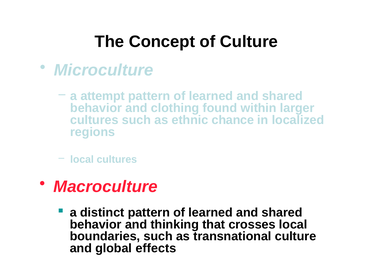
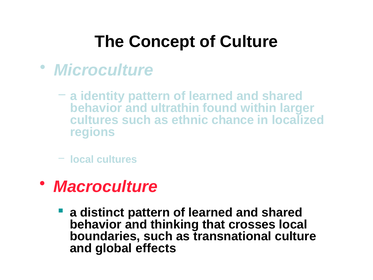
attempt: attempt -> identity (103, 96)
clothing: clothing -> ultrathin (175, 108)
